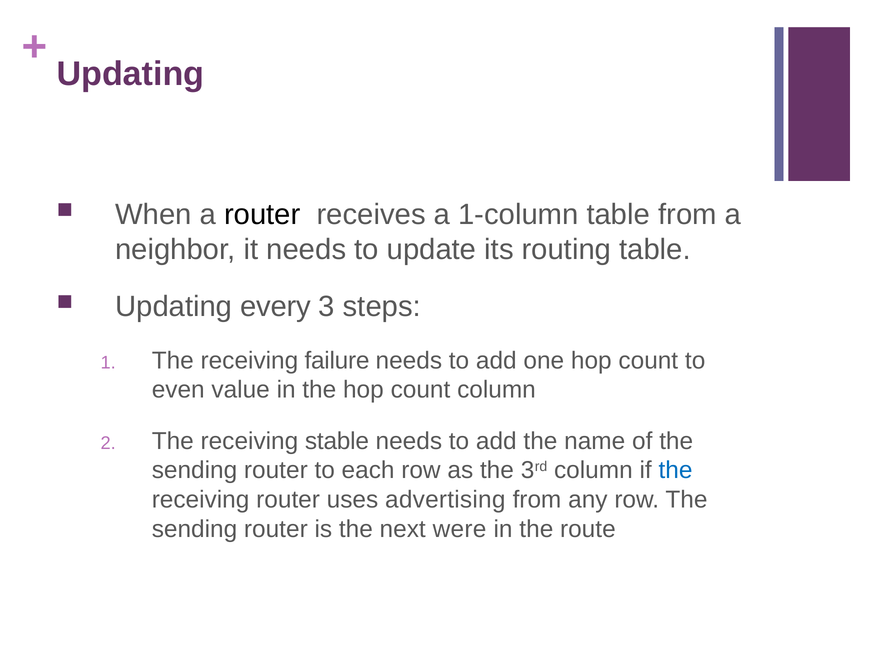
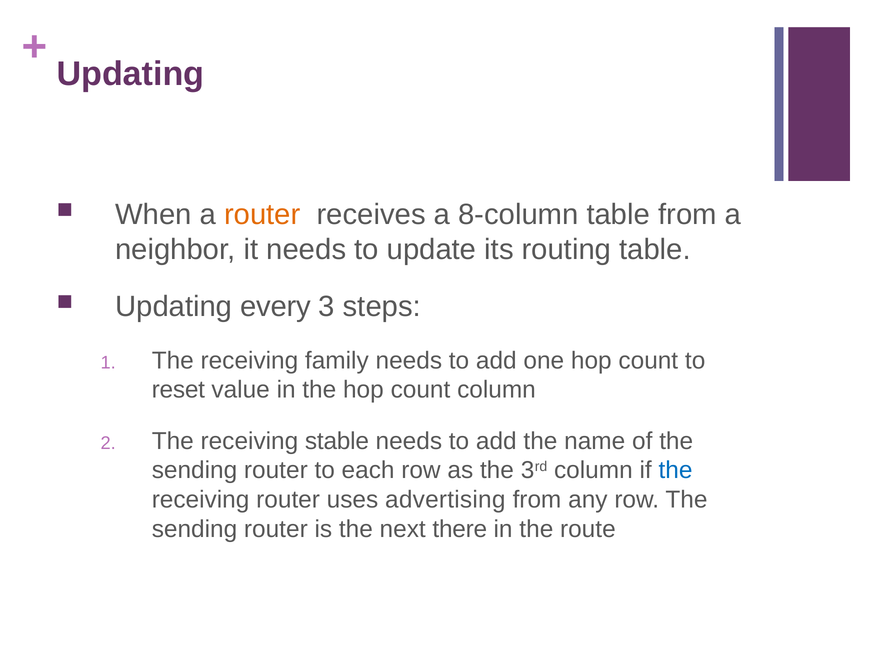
router colour: black -> orange (262, 214)
1-column: 1-column -> 8-column (518, 214)
failure: failure -> family (337, 360)
even: even -> reset (178, 390)
were: were -> there (460, 529)
